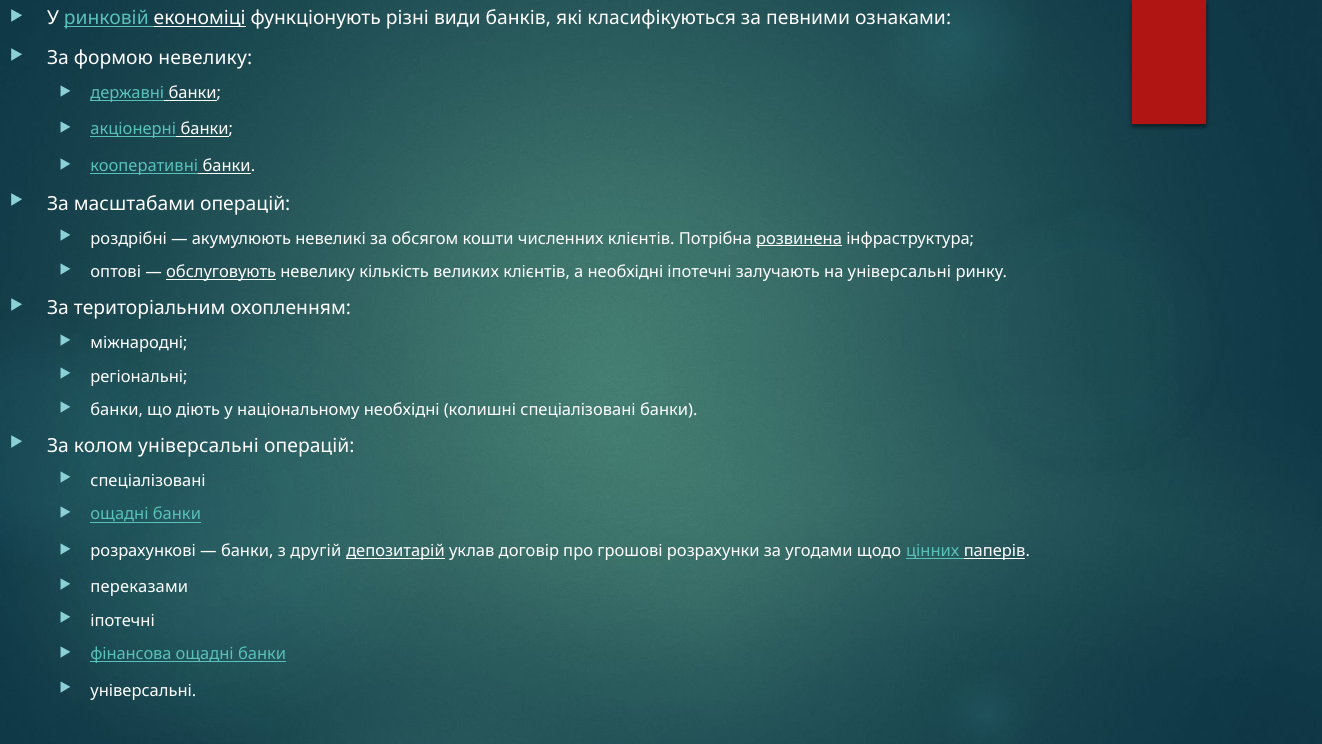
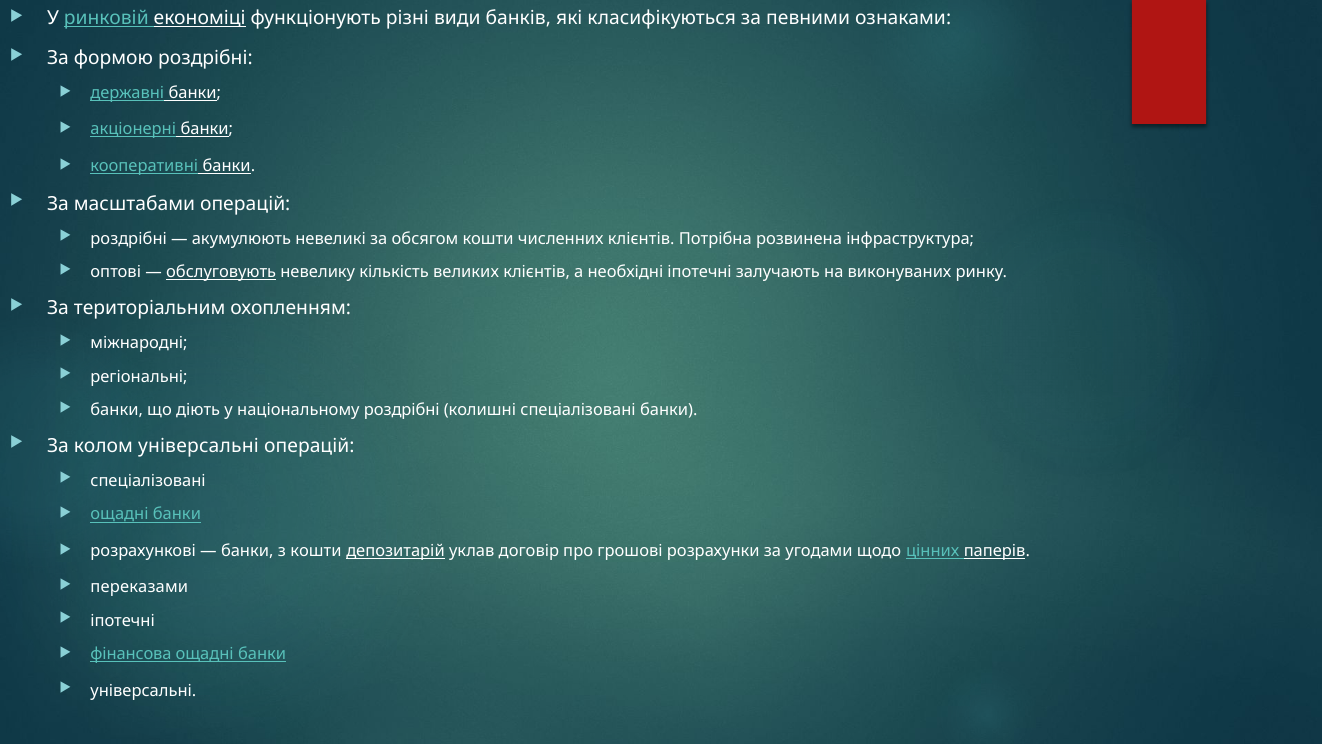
формою невелику: невелику -> роздрібні (205, 58)
розвинена underline: present -> none (799, 239)
на універсальні: універсальні -> виконуваних (900, 272)
національному необхідні: необхідні -> роздрібні (402, 410)
з другій: другій -> кошти (316, 550)
